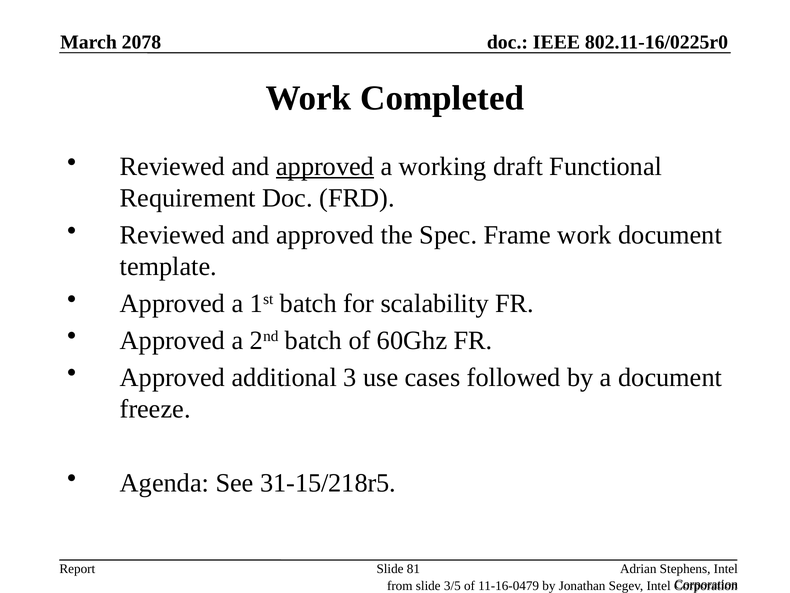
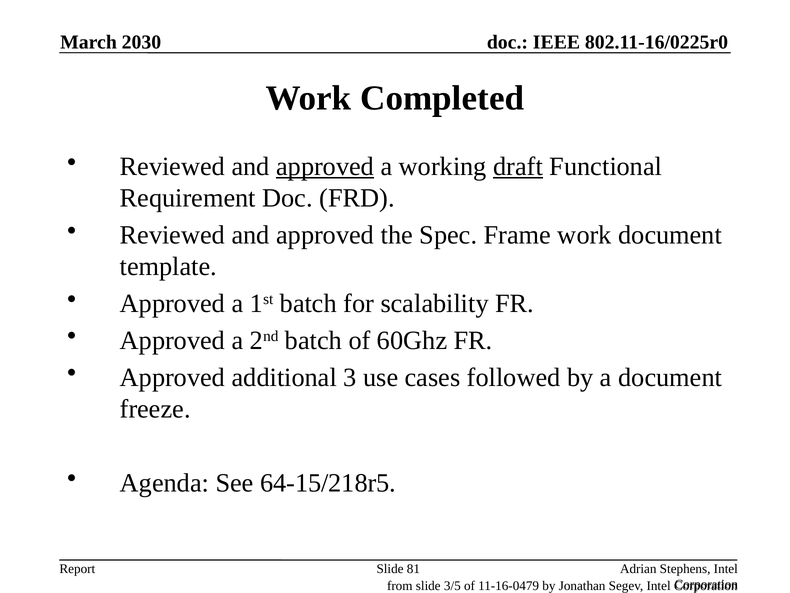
2078: 2078 -> 2030 (141, 42)
draft underline: none -> present (518, 166)
31-15/218r5: 31-15/218r5 -> 64-15/218r5 (328, 482)
